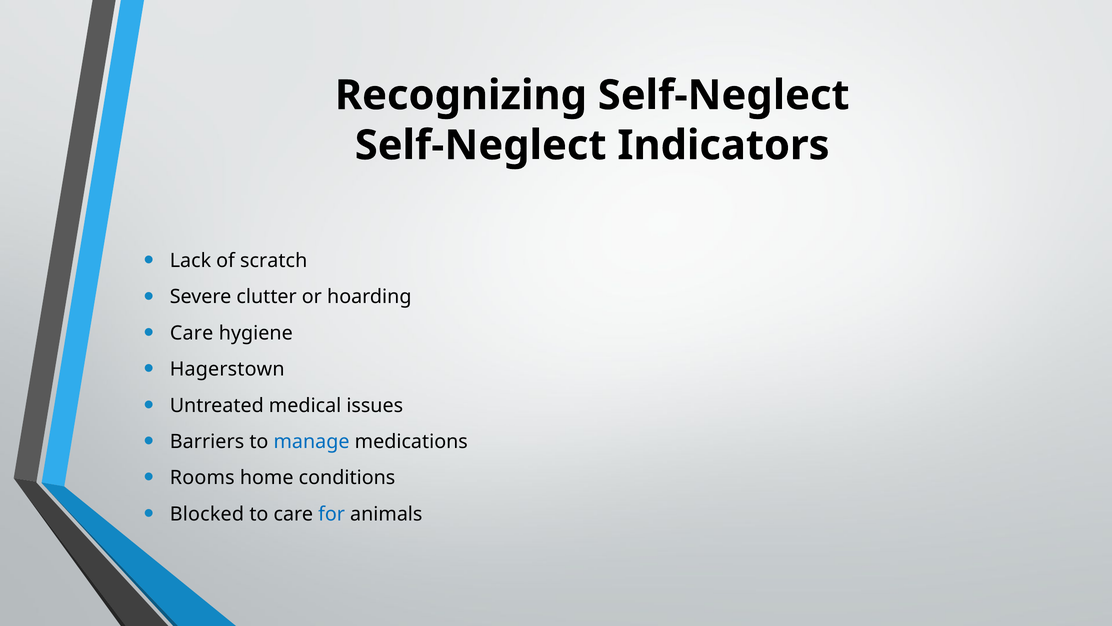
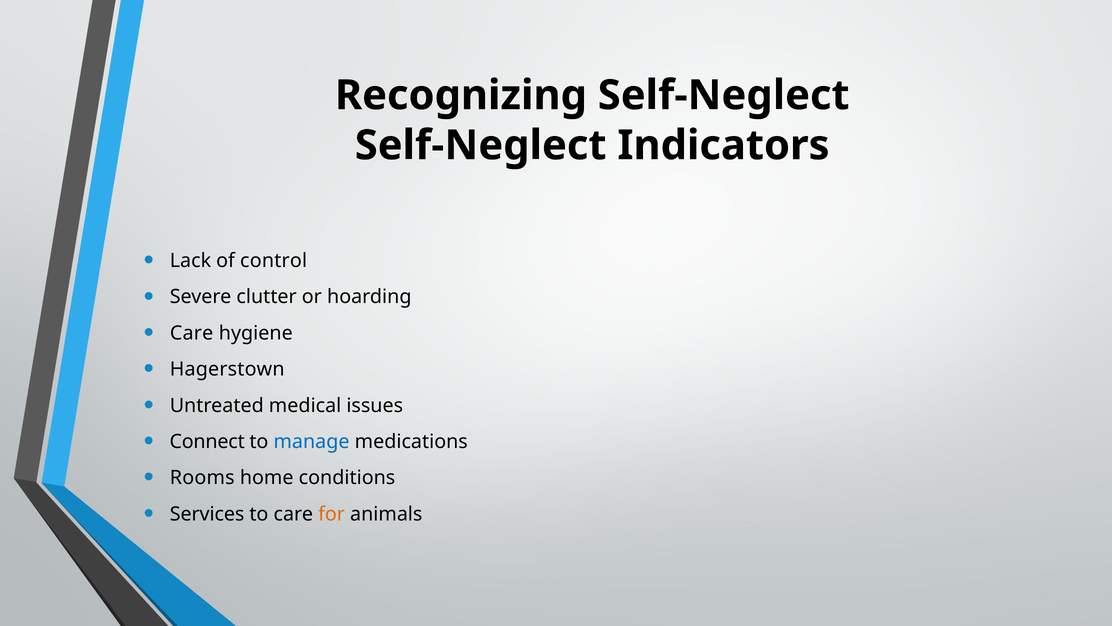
scratch: scratch -> control (274, 261)
Barriers: Barriers -> Connect (207, 441)
Blocked: Blocked -> Services (207, 514)
for colour: blue -> orange (332, 514)
